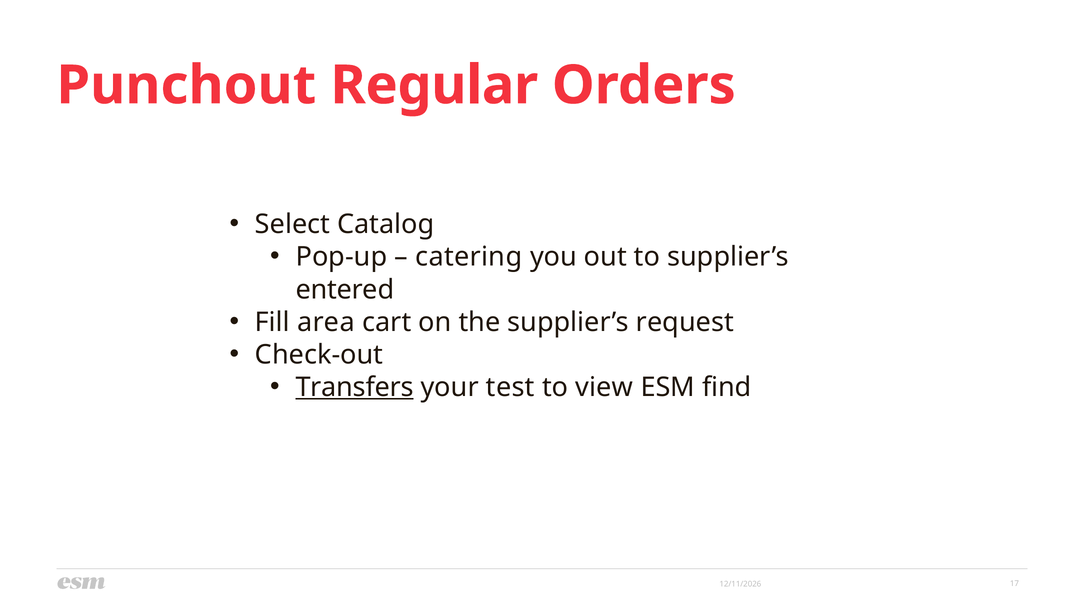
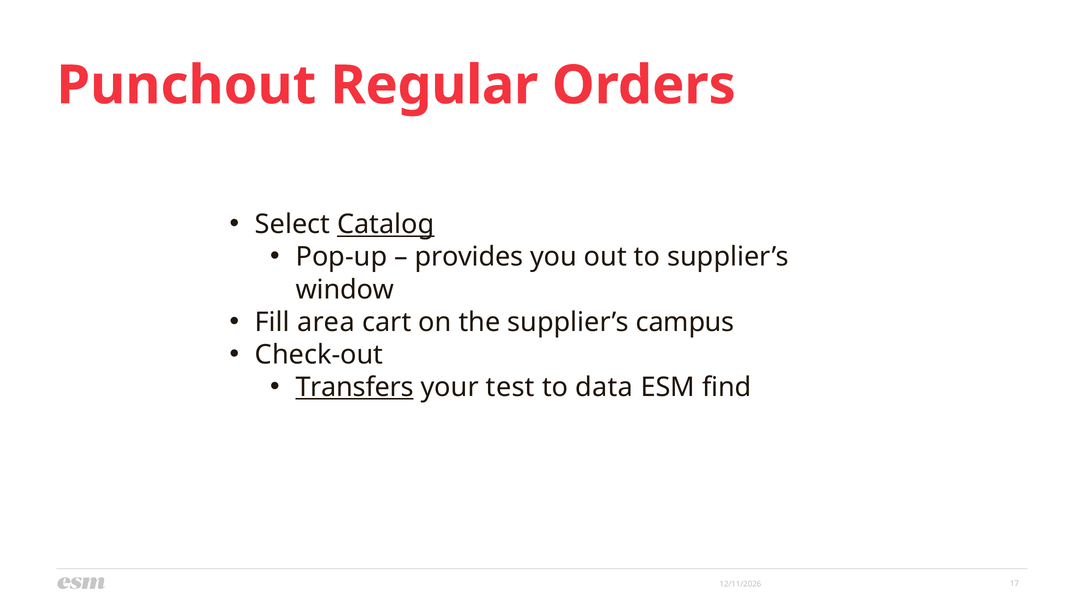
Catalog underline: none -> present (386, 224)
catering: catering -> provides (469, 257)
entered: entered -> window (345, 289)
request: request -> campus (685, 322)
view: view -> data (604, 387)
